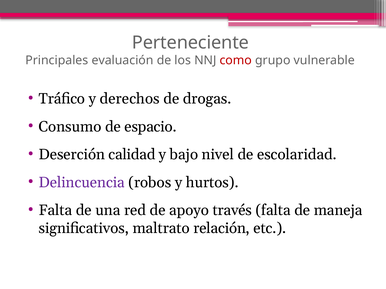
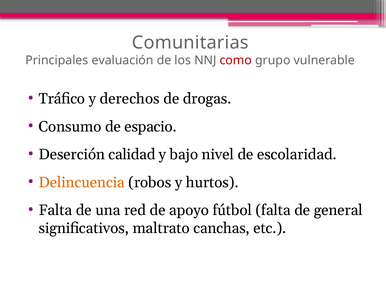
Perteneciente: Perteneciente -> Comunitarias (190, 43)
Delincuencia colour: purple -> orange (82, 183)
través: través -> fútbol (232, 211)
maneja: maneja -> general (338, 211)
relación: relación -> canchas (222, 229)
